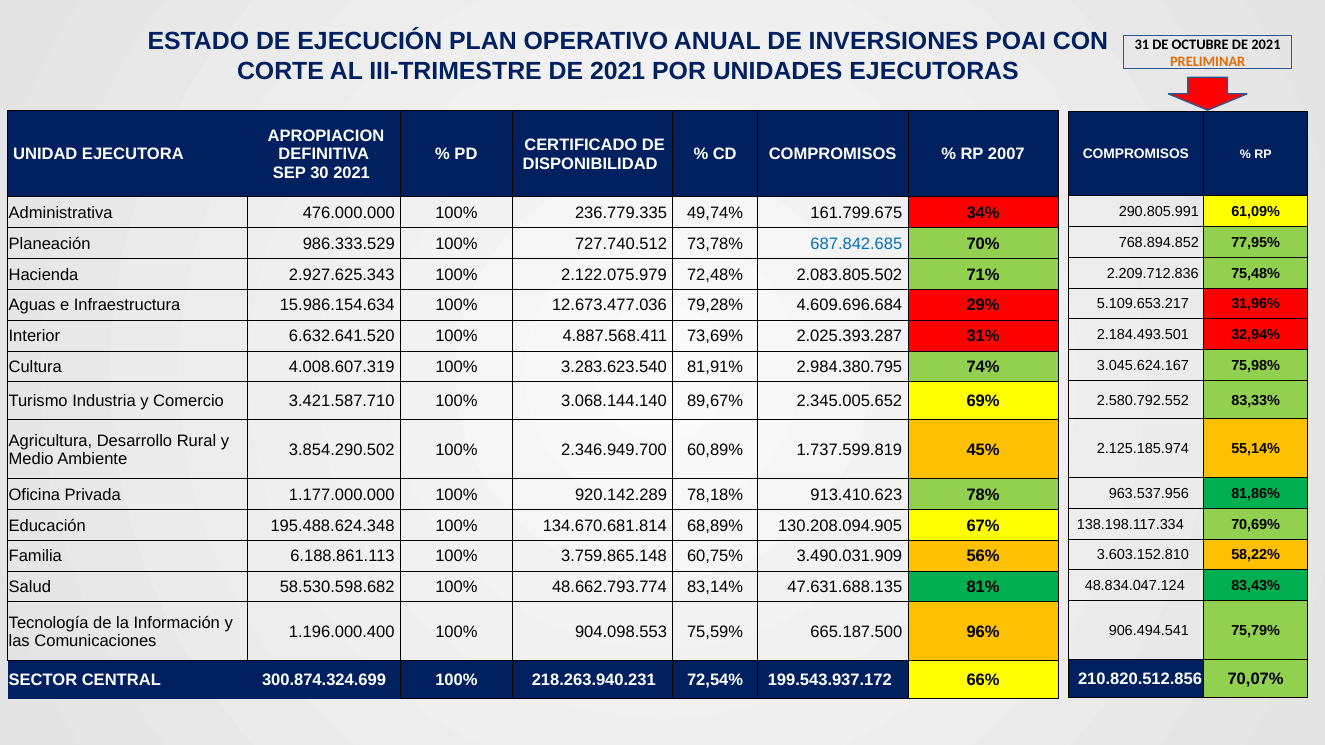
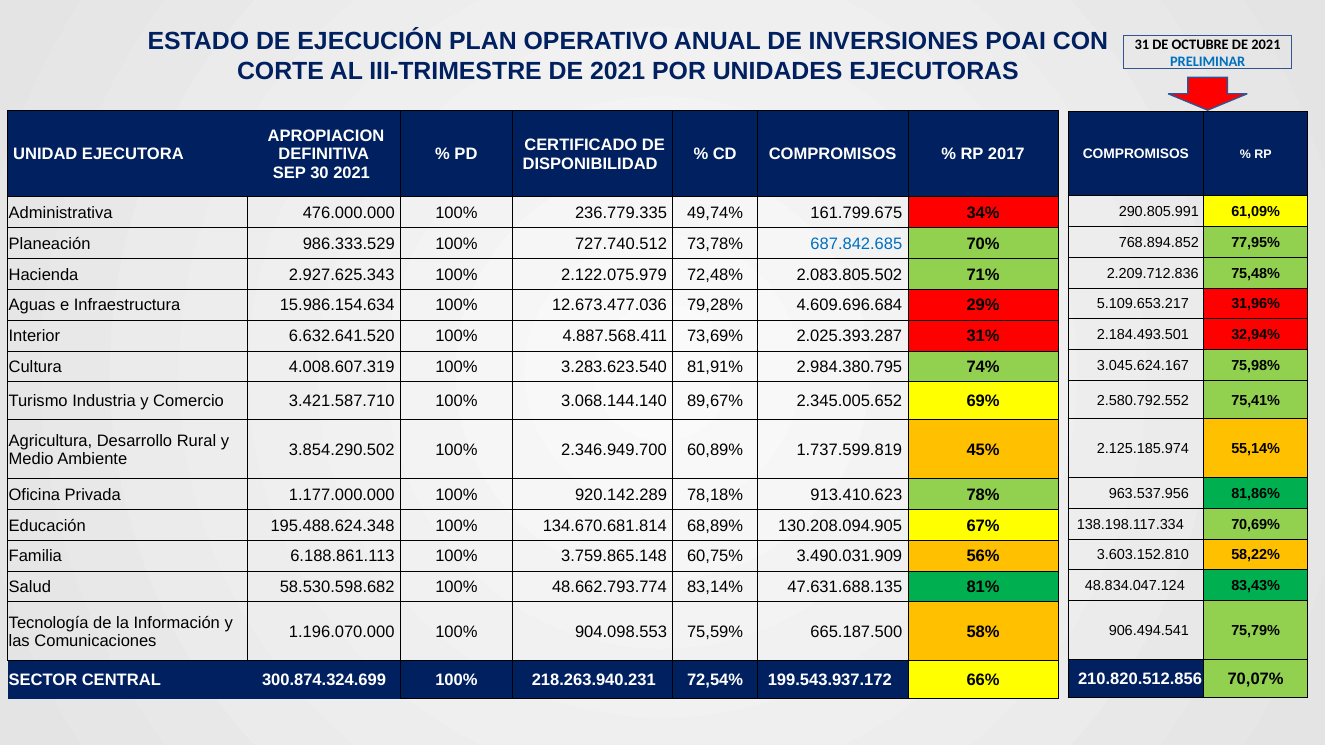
PRELIMINAR colour: orange -> blue (1208, 62)
2007: 2007 -> 2017 (1006, 154)
83,33%: 83,33% -> 75,41% (1256, 400)
1.196.000.400: 1.196.000.400 -> 1.196.070.000 (342, 632)
96%: 96% -> 58% (983, 632)
